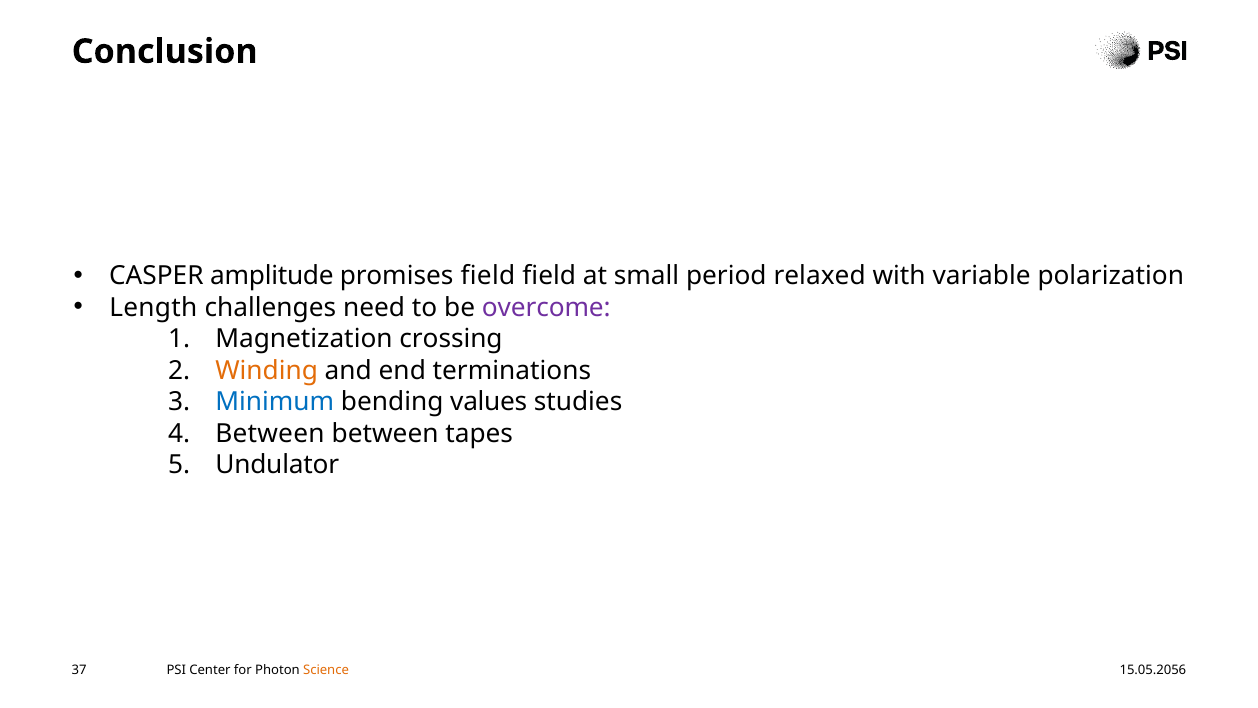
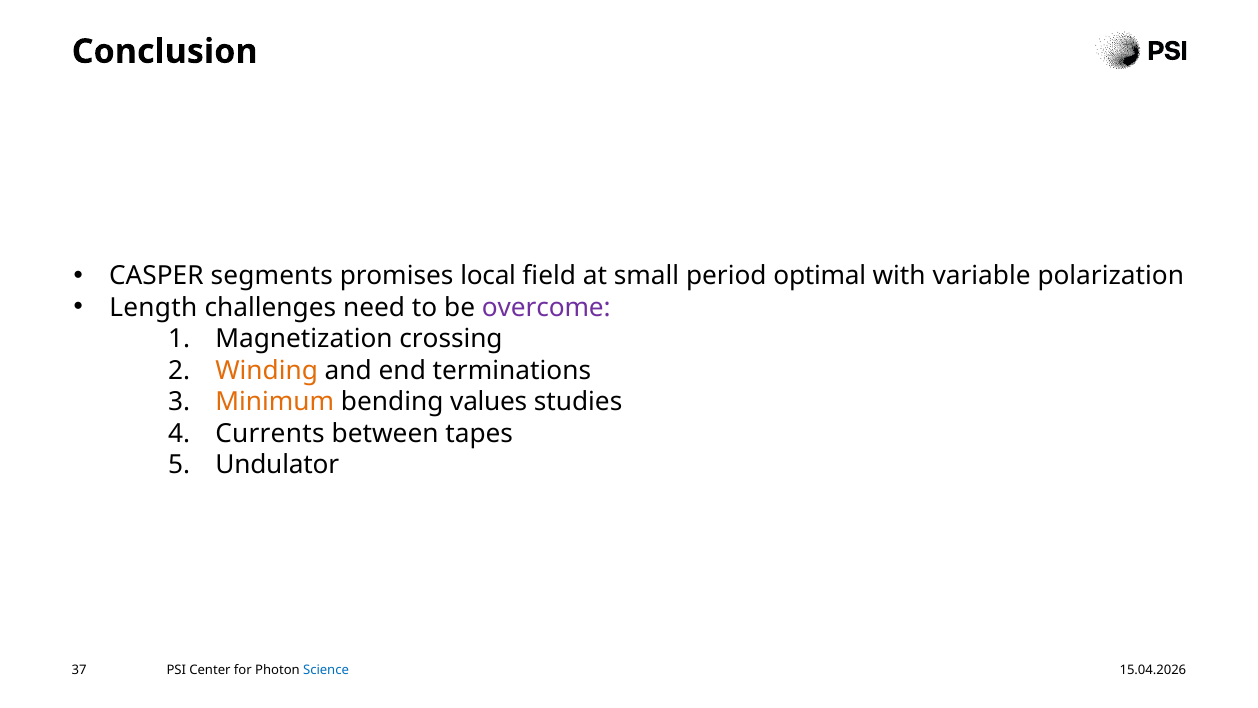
amplitude: amplitude -> segments (272, 276)
promises field: field -> local (488, 276)
relaxed: relaxed -> optimal (820, 276)
Minimum colour: blue -> orange (275, 402)
Between: Between -> Currents (270, 433)
Science colour: orange -> blue (326, 670)
15.05.2056: 15.05.2056 -> 15.04.2026 (1153, 670)
